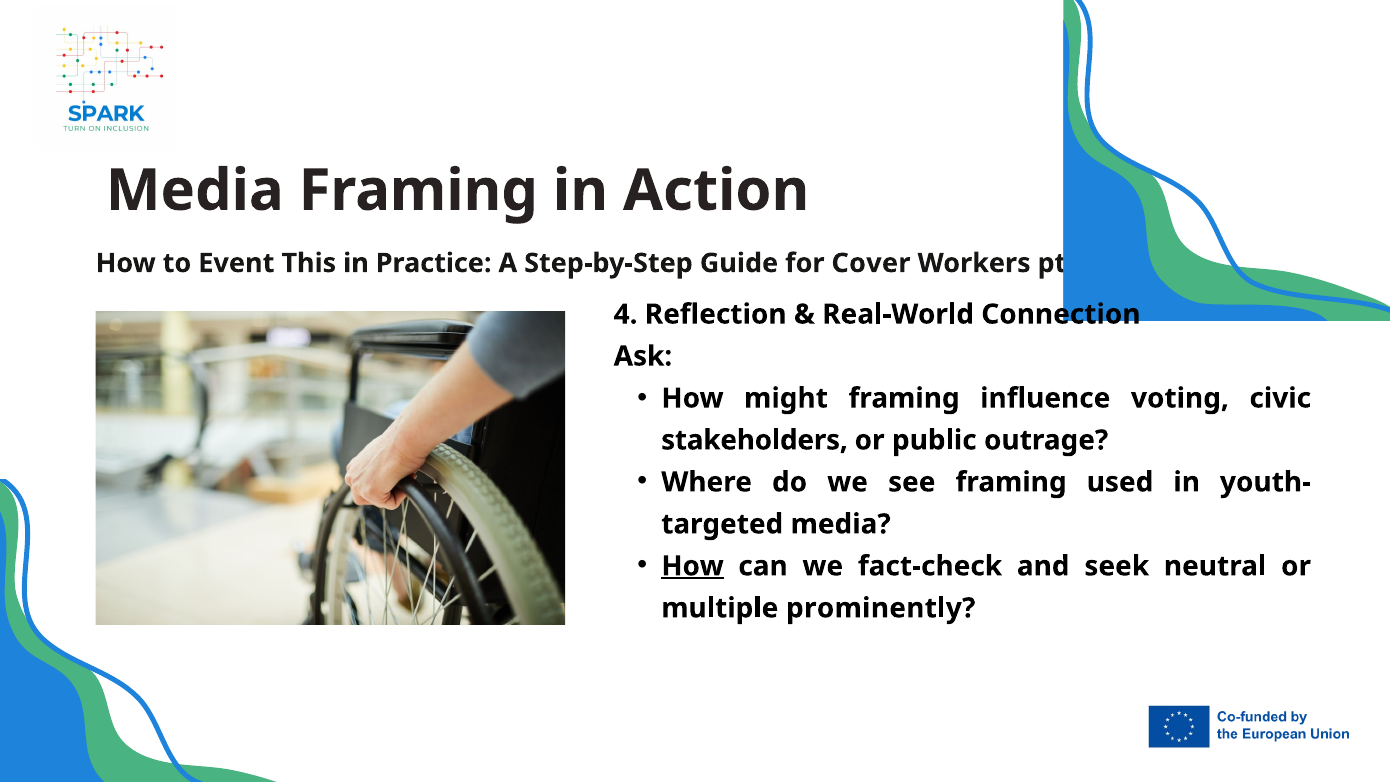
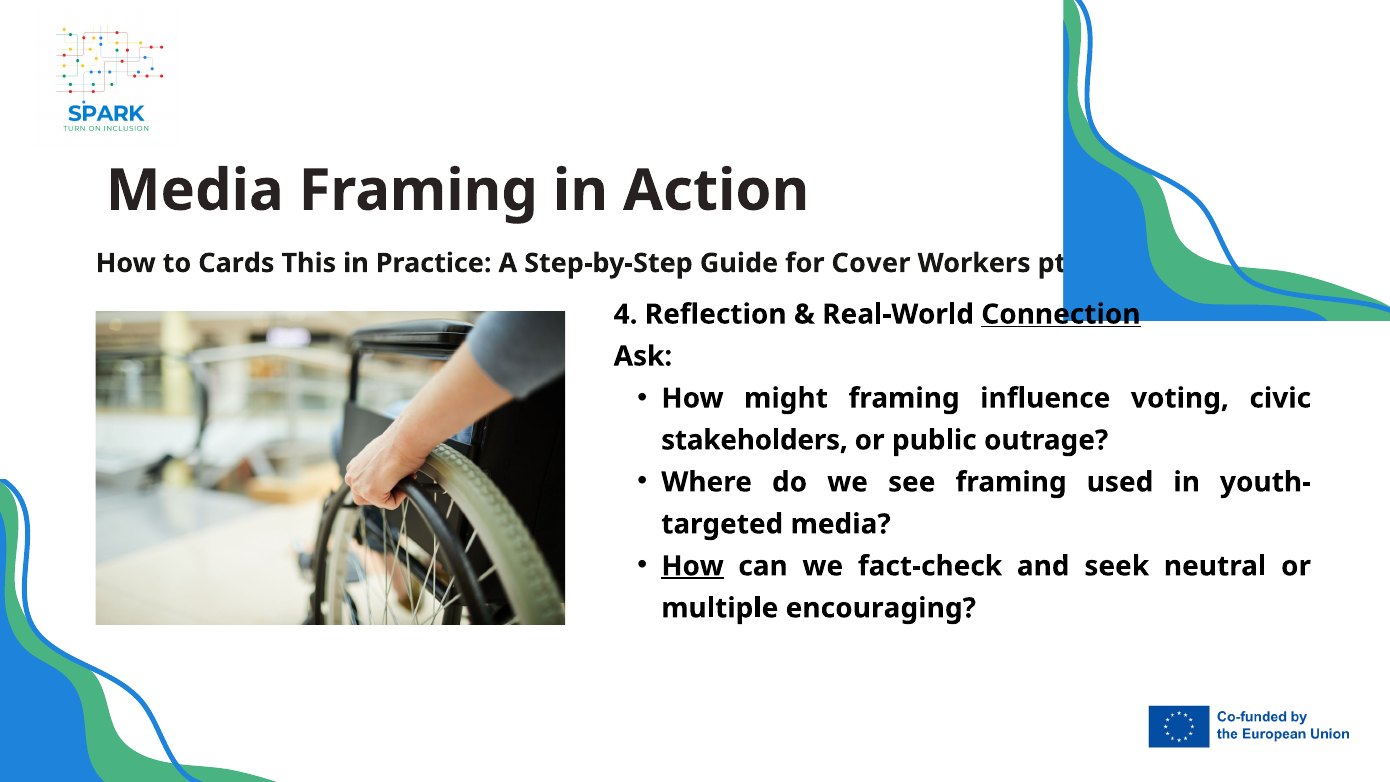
Event: Event -> Cards (236, 263)
Connection underline: none -> present (1061, 314)
prominently: prominently -> encouraging (881, 608)
